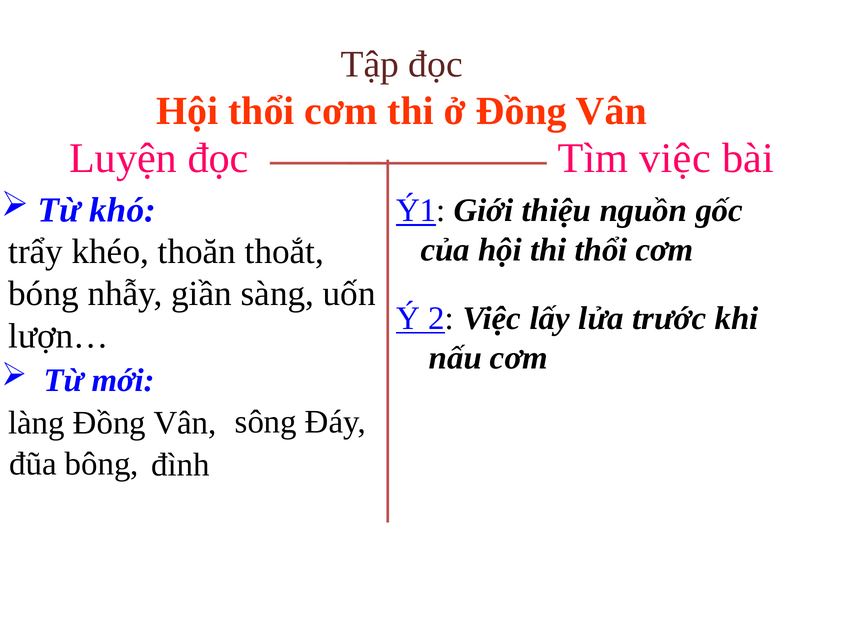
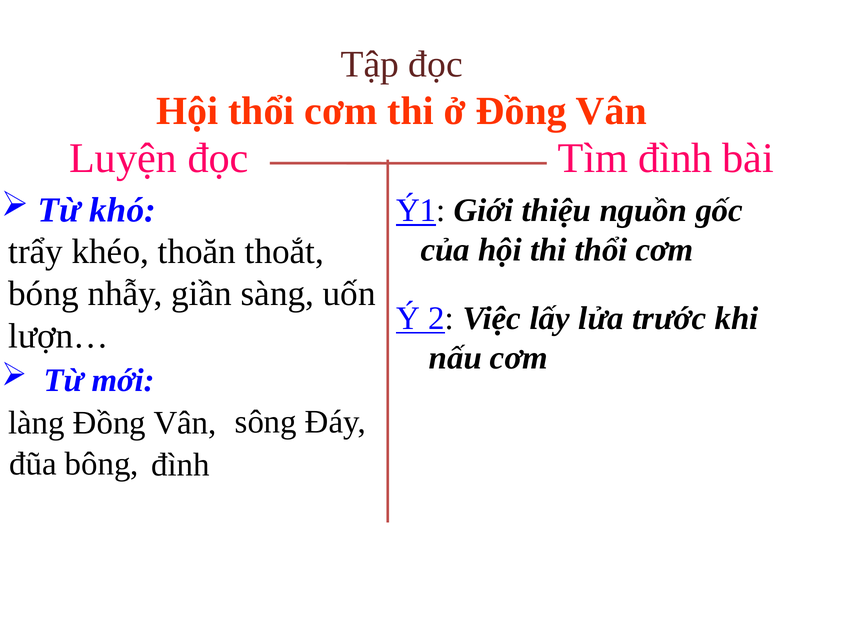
Tìm việc: việc -> đình (675, 159)
